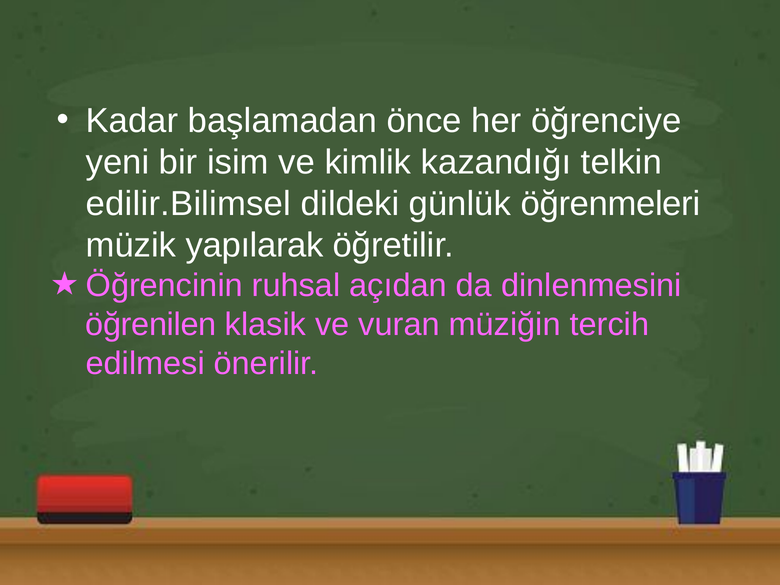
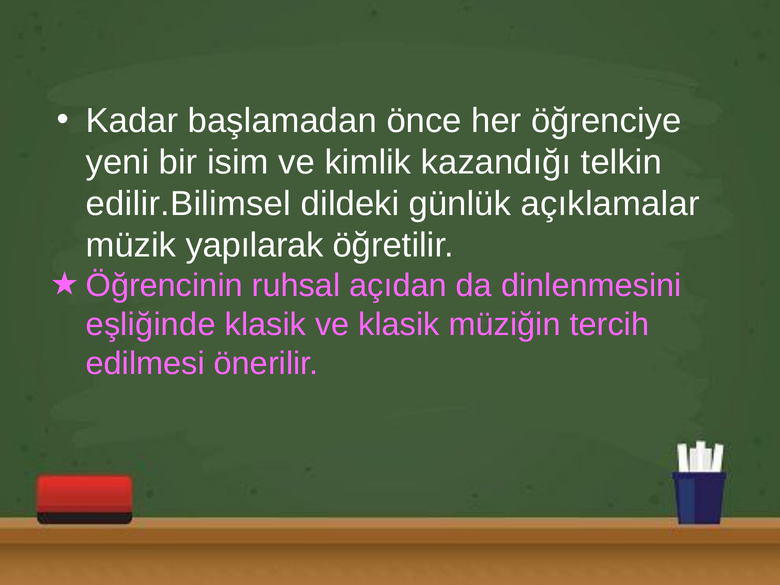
öğrenmeleri: öğrenmeleri -> açıklamalar (610, 204)
öğrenilen: öğrenilen -> eşliğinde (151, 325)
ve vuran: vuran -> klasik (399, 325)
